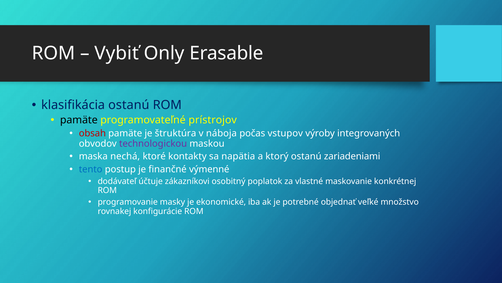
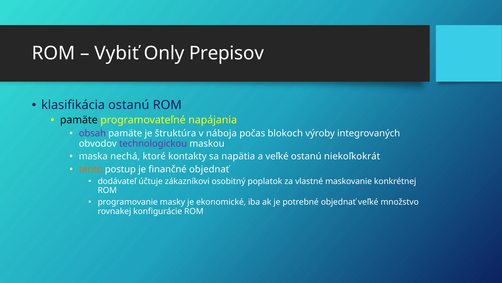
Erasable: Erasable -> Prepisov (226, 53)
prístrojov: prístrojov -> napájania (213, 120)
obsah colour: red -> purple (92, 133)
vstupov: vstupov -> blokoch (285, 133)
a ktorý: ktorý -> veľké (277, 156)
zariadeniami: zariadeniami -> niekoľkokrát (352, 156)
tento colour: blue -> orange (91, 169)
finančné výmenné: výmenné -> objednať (209, 169)
